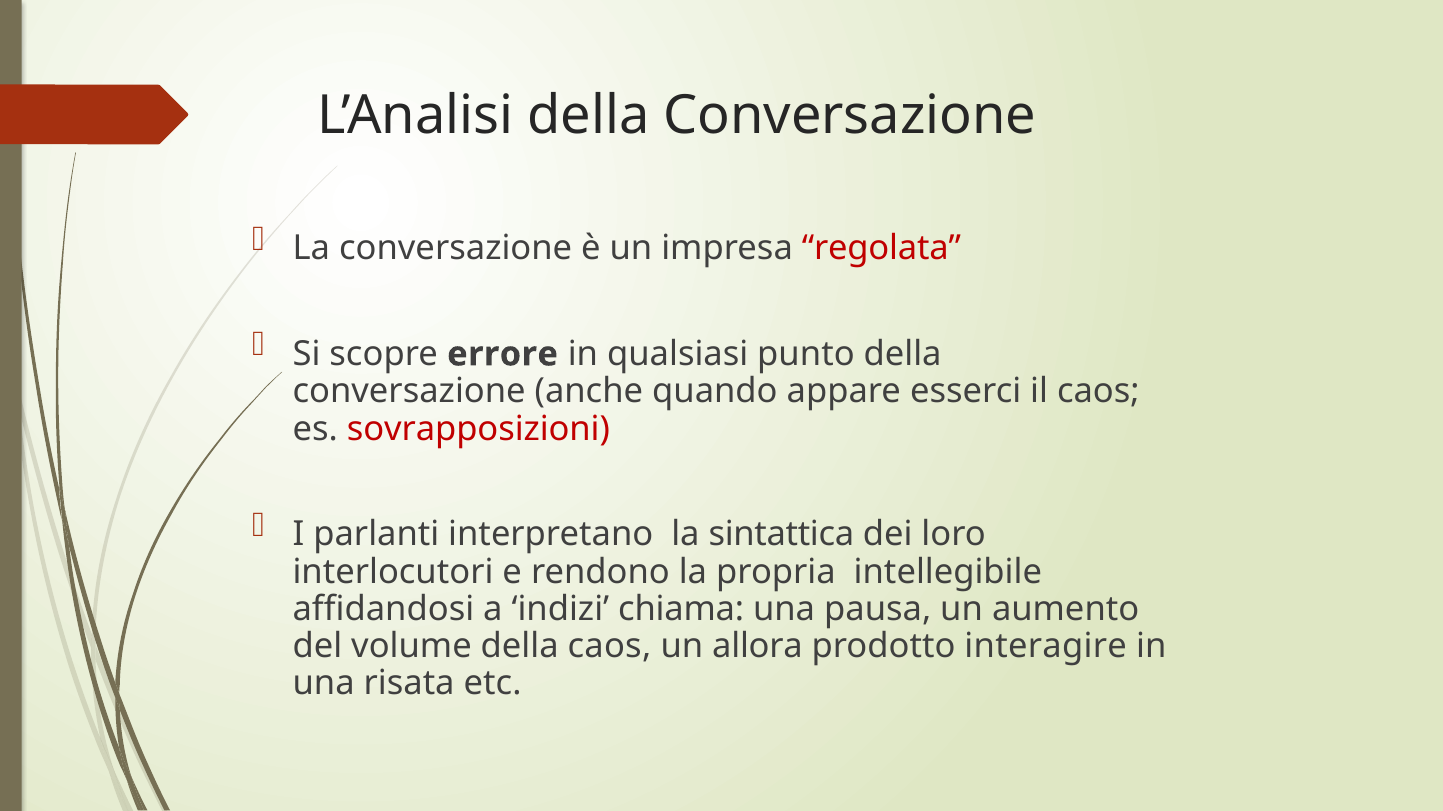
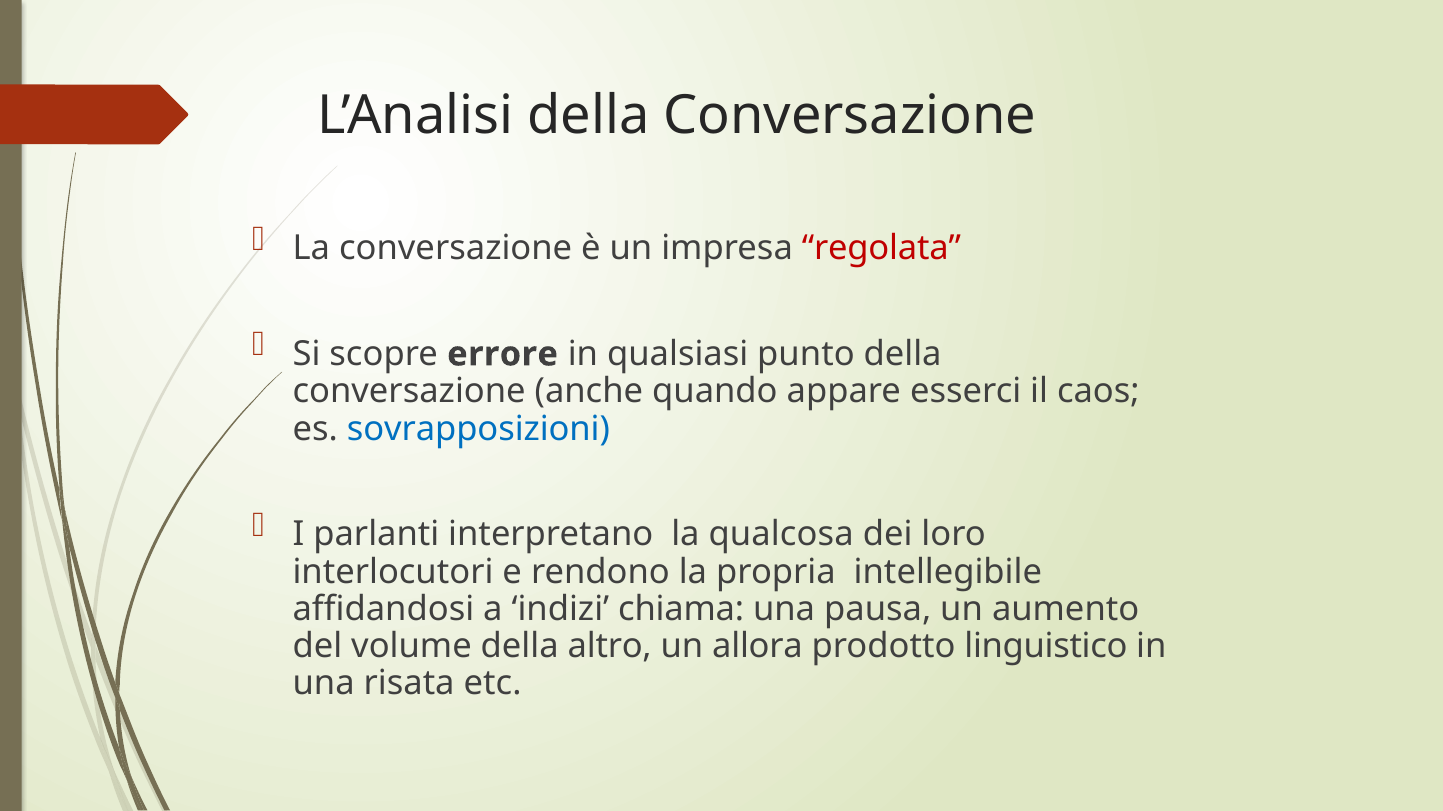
sovrapposizioni colour: red -> blue (478, 429)
sintattica: sintattica -> qualcosa (781, 535)
della caos: caos -> altro (610, 647)
interagire: interagire -> linguistico (1046, 647)
